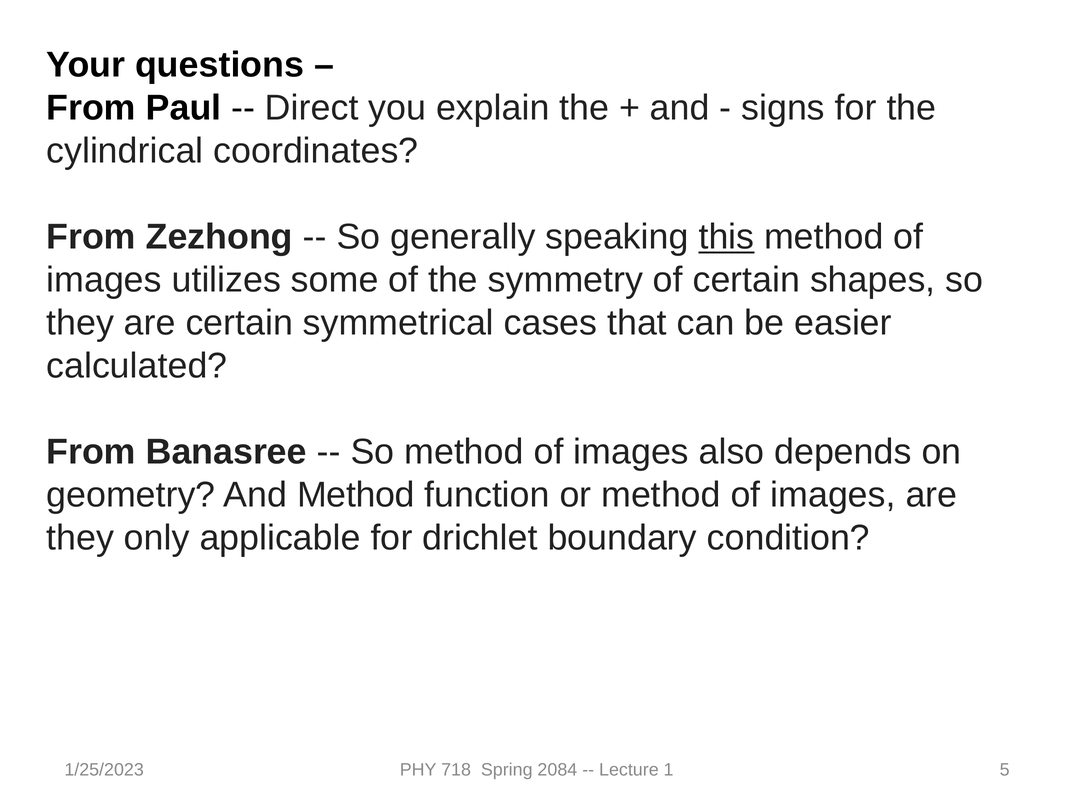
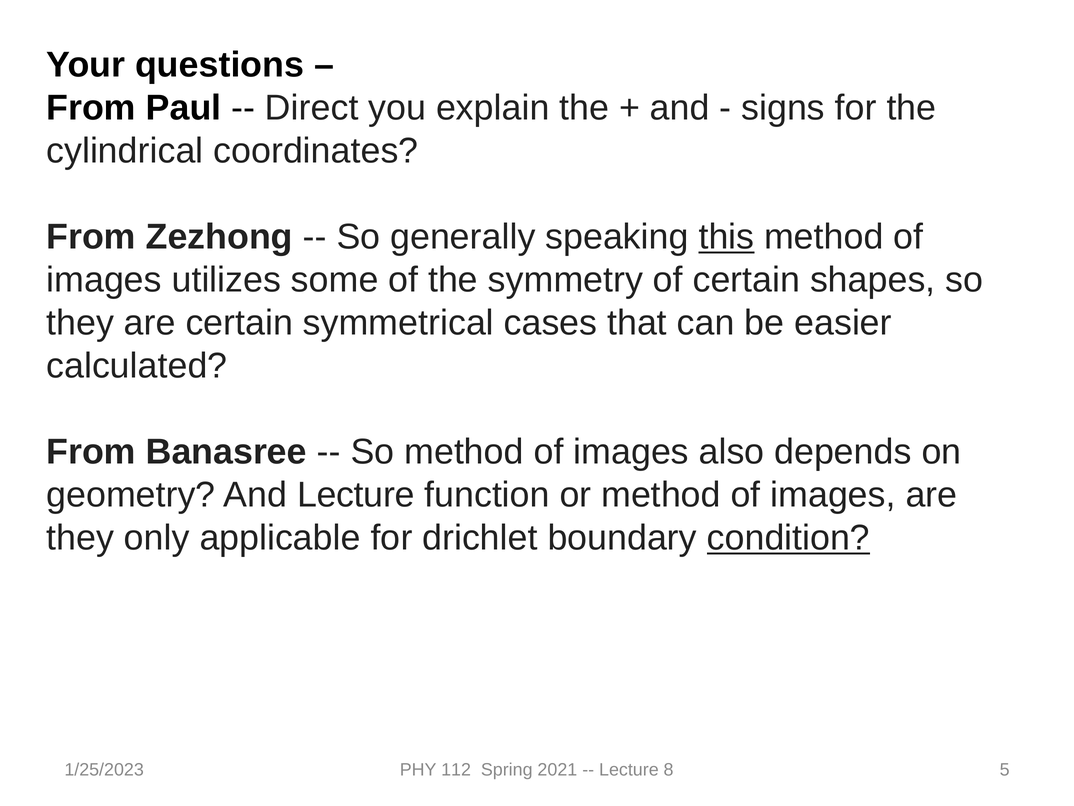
And Method: Method -> Lecture (356, 495)
condition underline: none -> present (788, 538)
718: 718 -> 112 (456, 769)
2084: 2084 -> 2021 (557, 769)
1: 1 -> 8 (669, 769)
